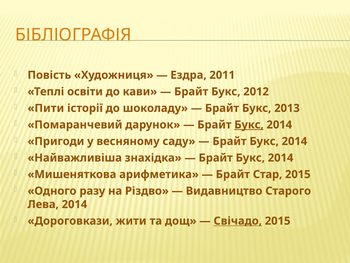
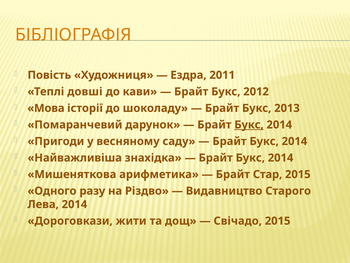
освіти: освіти -> довші (85, 91)
Пити: Пити -> Мова (46, 108)
Свічадо underline: present -> none (238, 221)
